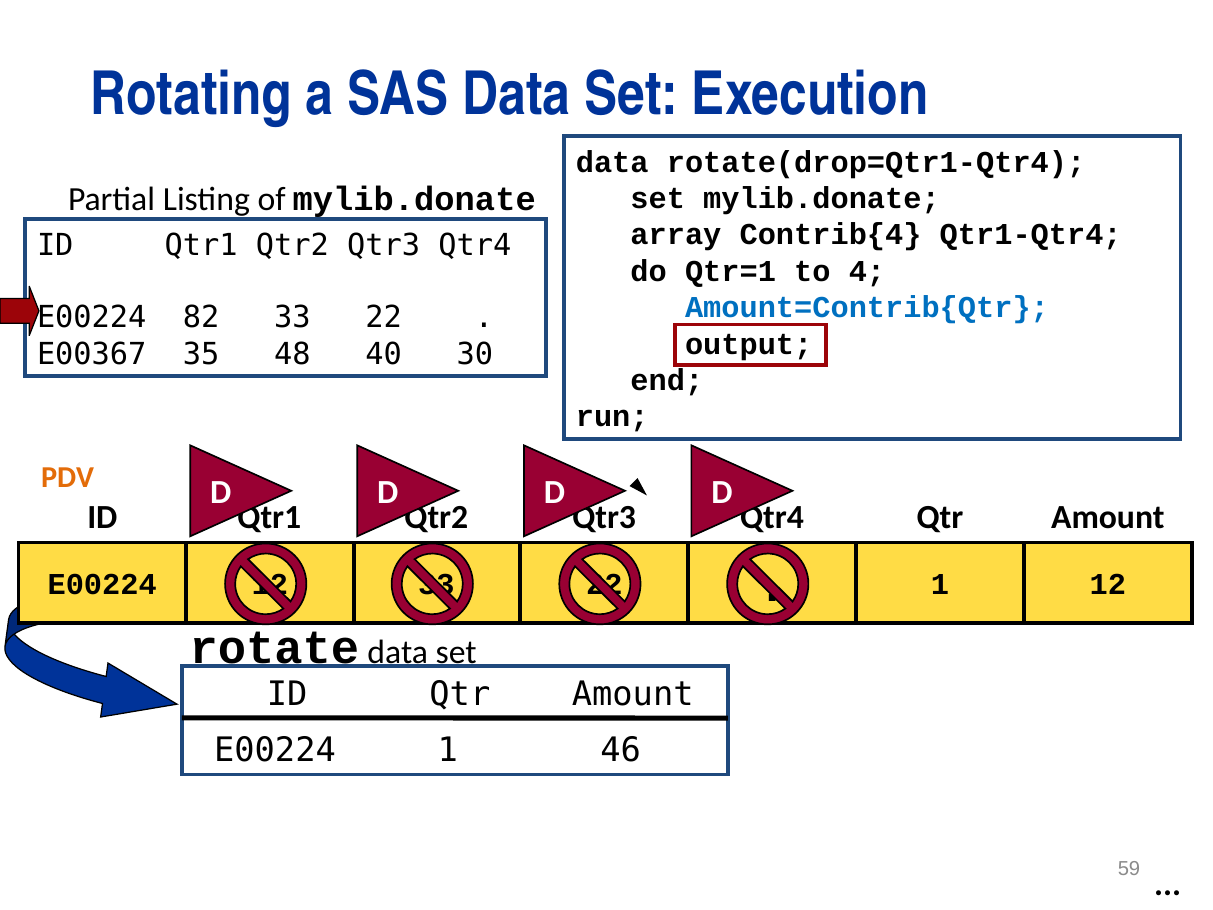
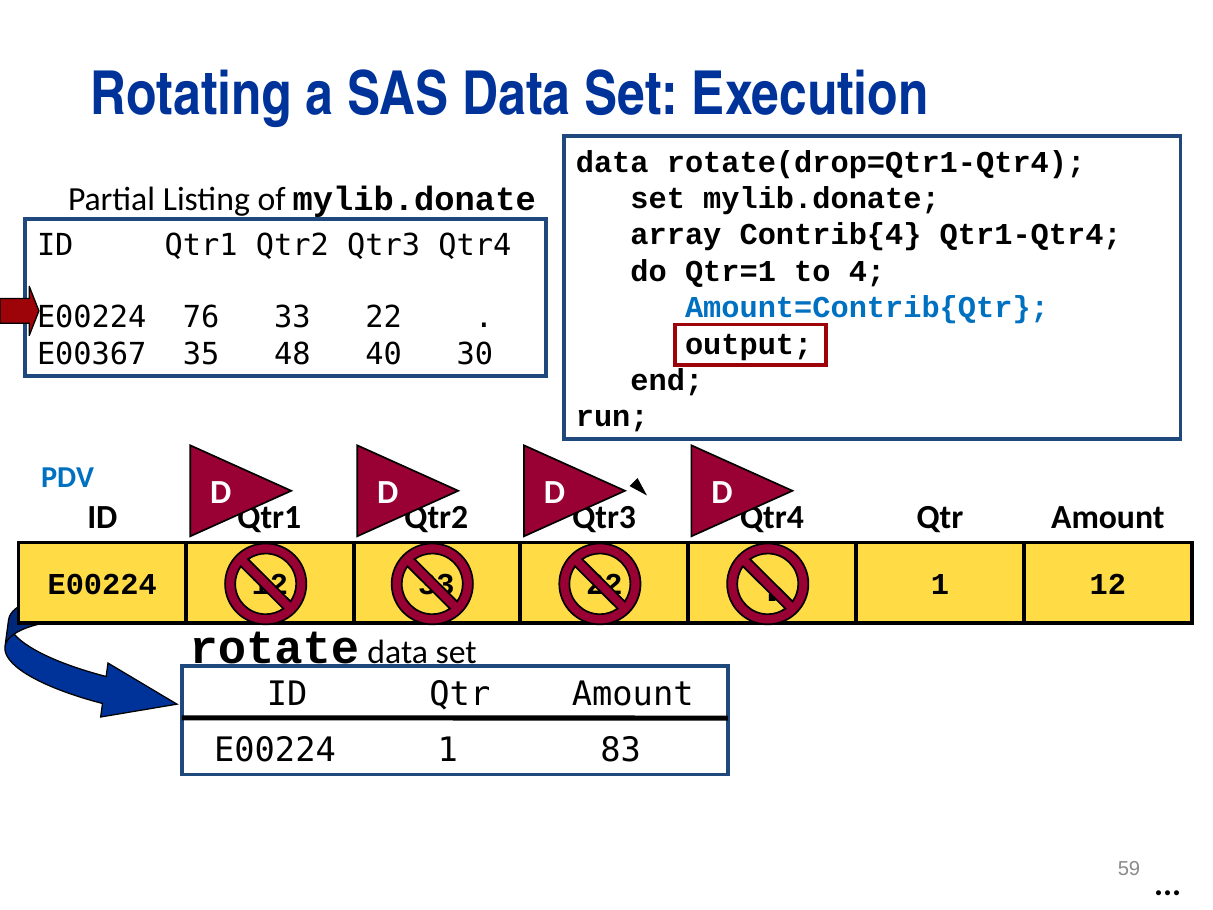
82: 82 -> 76 (201, 318)
PDV colour: orange -> blue (68, 477)
46: 46 -> 83 (621, 751)
